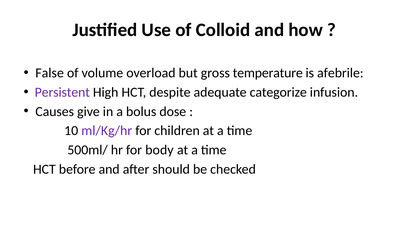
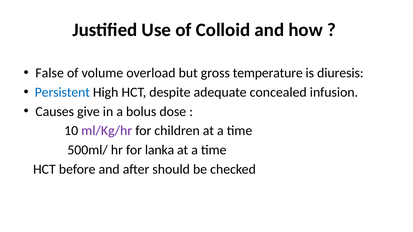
afebrile: afebrile -> diuresis (340, 73)
Persistent colour: purple -> blue (62, 92)
categorize: categorize -> concealed (278, 92)
body: body -> lanka (160, 150)
